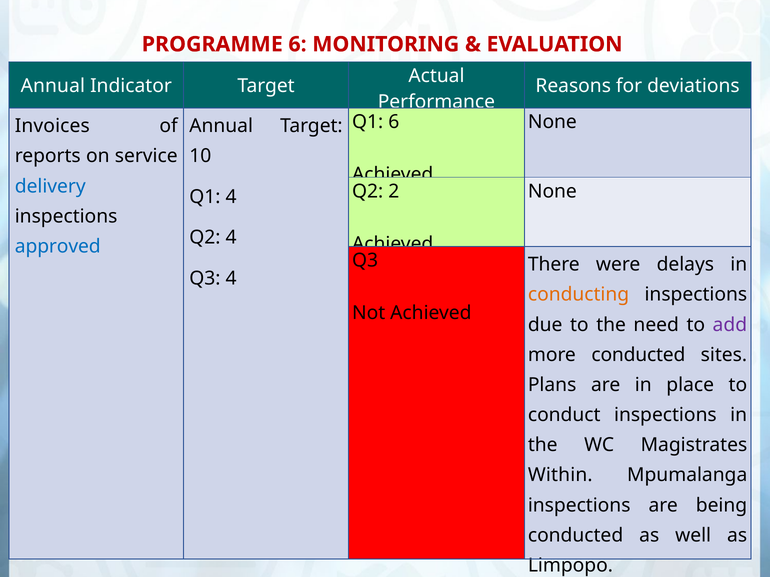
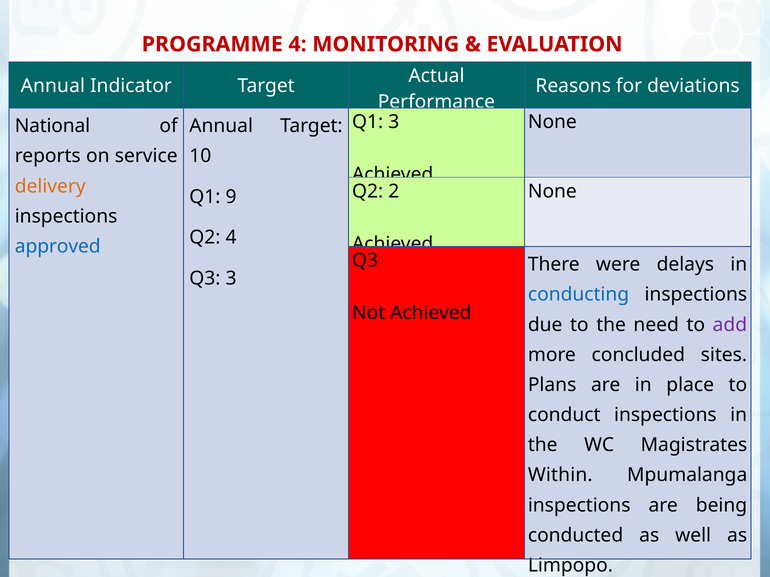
PROGRAMME 6: 6 -> 4 (298, 44)
Q1 6: 6 -> 3 (394, 122)
Invoices: Invoices -> National (52, 126)
delivery colour: blue -> orange (50, 186)
Q1 4: 4 -> 9 (231, 197)
Q3 4: 4 -> 3 (231, 279)
conducting colour: orange -> blue (579, 295)
more conducted: conducted -> concluded (638, 355)
